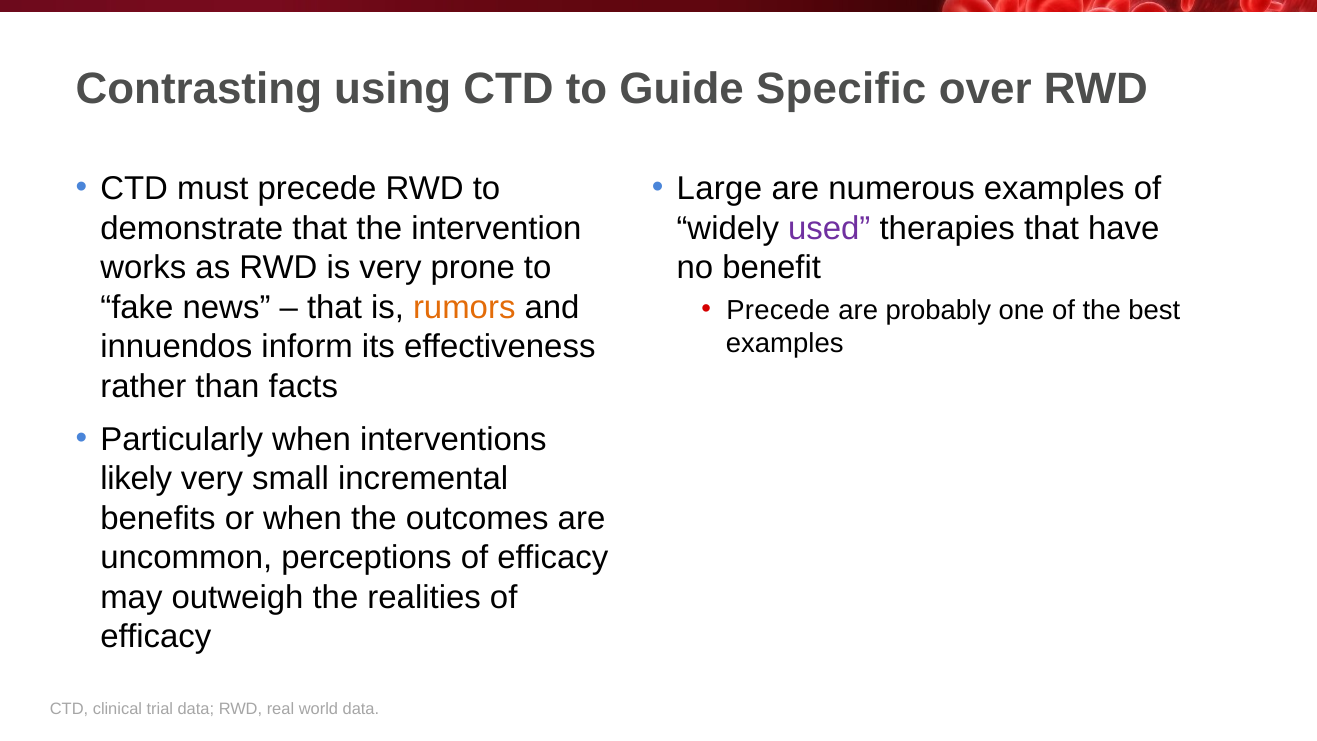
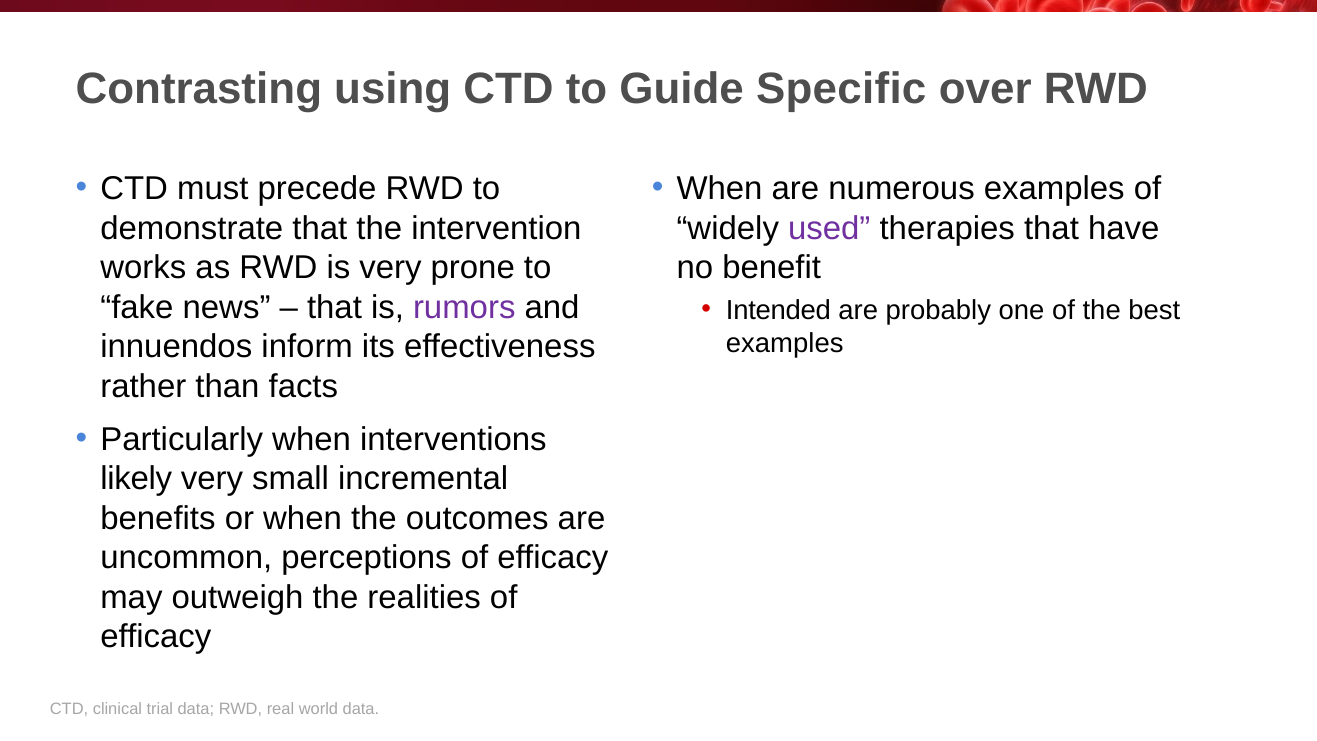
Large: Large -> When (720, 189)
rumors colour: orange -> purple (464, 307)
Precede: Precede -> Intended (778, 310)
